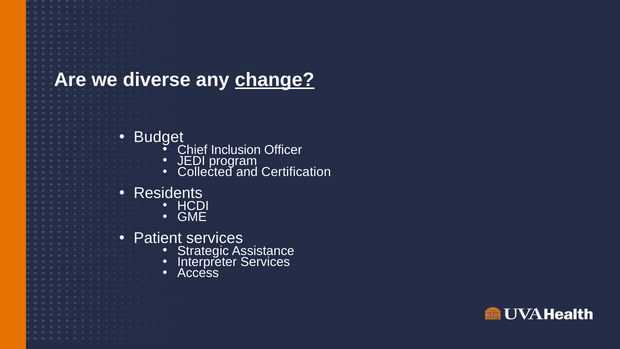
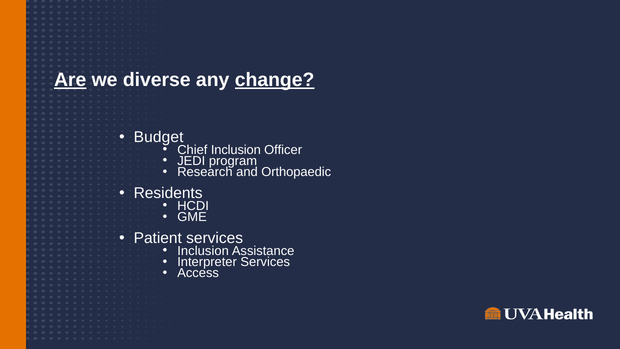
Are underline: none -> present (70, 80)
Collected: Collected -> Research (205, 172)
Certification: Certification -> Orthopaedic (296, 172)
Strategic: Strategic -> Inclusion (203, 251)
